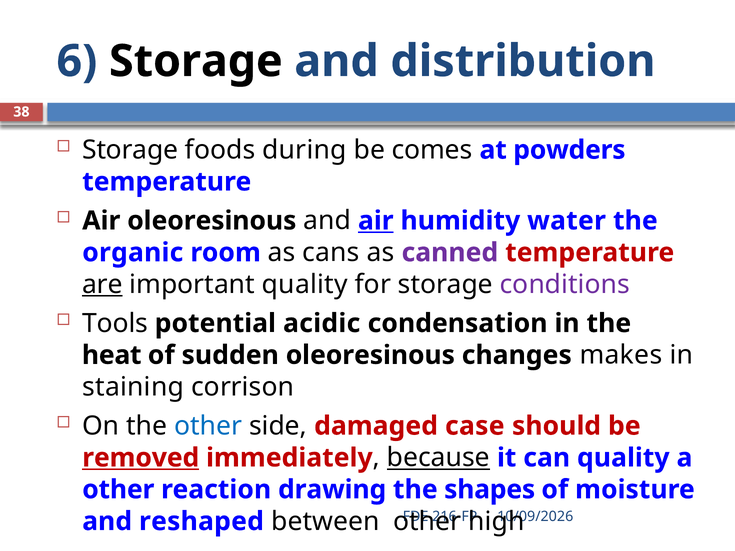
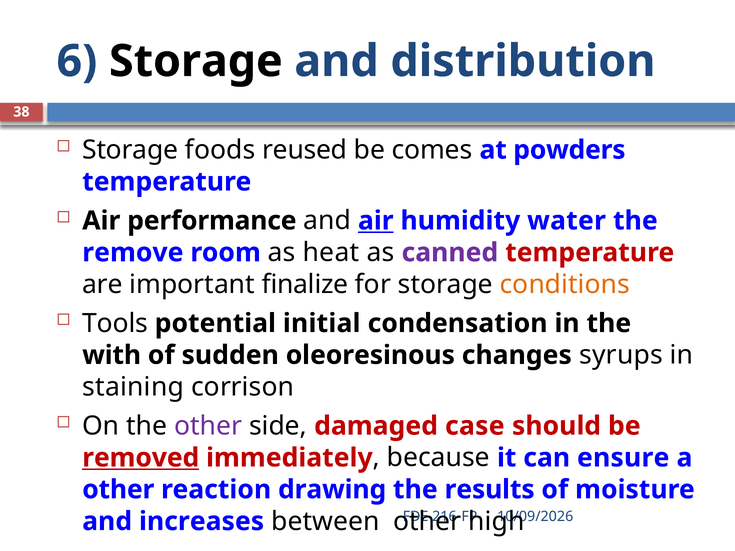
during: during -> reused (305, 150)
Air oleoresinous: oleoresinous -> performance (212, 221)
organic: organic -> remove (133, 253)
cans: cans -> heat (331, 253)
are underline: present -> none (102, 284)
important quality: quality -> finalize (305, 284)
conditions colour: purple -> orange (565, 284)
acidic: acidic -> initial (322, 323)
heat: heat -> with (112, 355)
makes: makes -> syrups (621, 355)
other colour: blue -> purple (208, 426)
because underline: present -> none (438, 458)
can quality: quality -> ensure (623, 458)
shapes: shapes -> results (490, 490)
reshaped: reshaped -> increases (202, 522)
